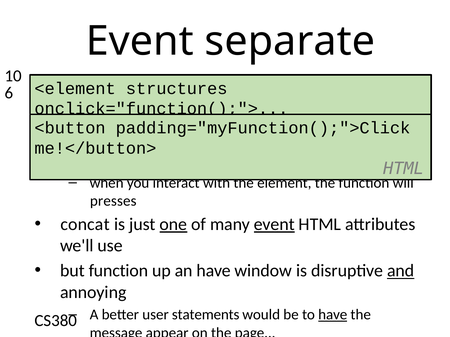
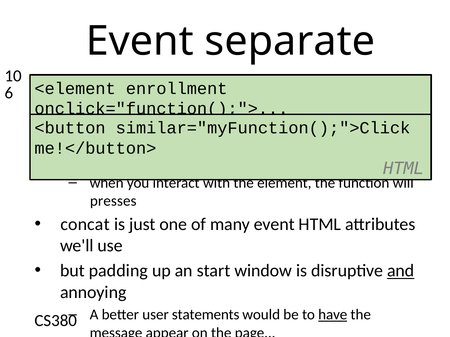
structures: structures -> enrollment (177, 88)
padding="myFunction();">Click: padding="myFunction();">Click -> similar="myFunction();">Click (263, 128)
one underline: present -> none (173, 224)
event underline: present -> none (274, 224)
but function: function -> padding (118, 271)
an have: have -> start (214, 271)
